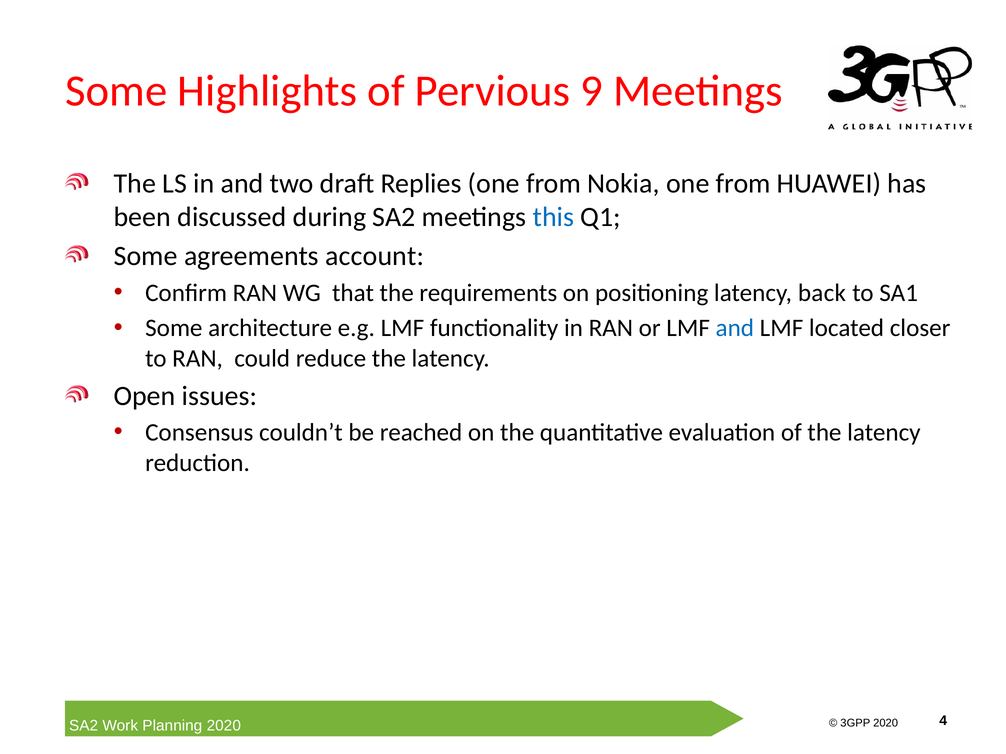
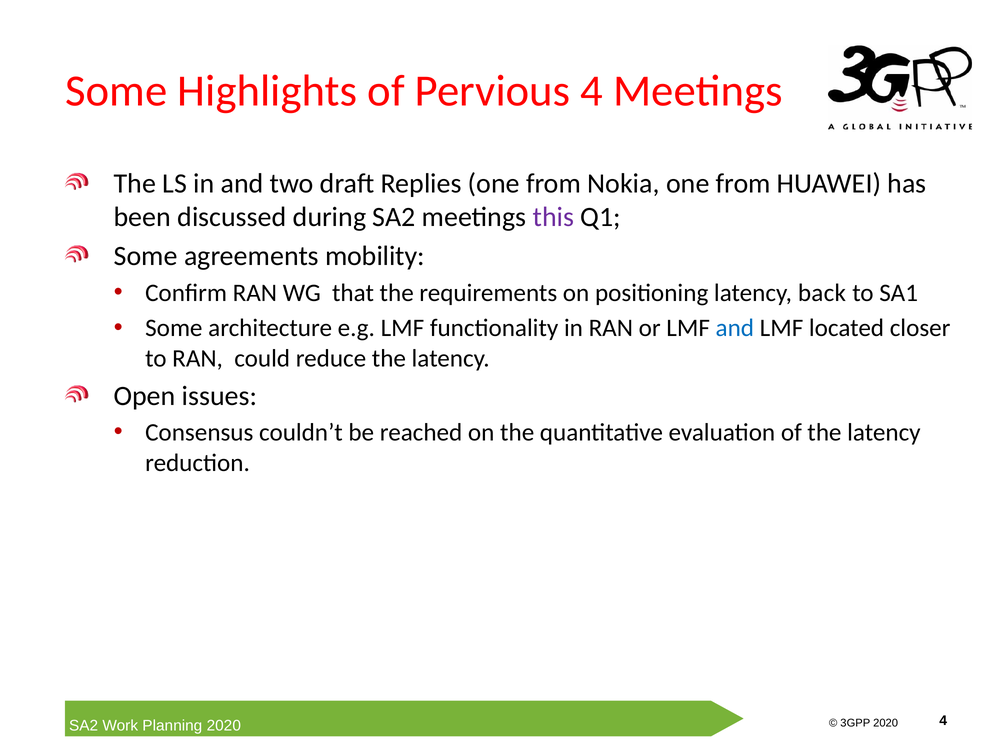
Pervious 9: 9 -> 4 (592, 91)
this colour: blue -> purple (553, 217)
account: account -> mobility (375, 256)
